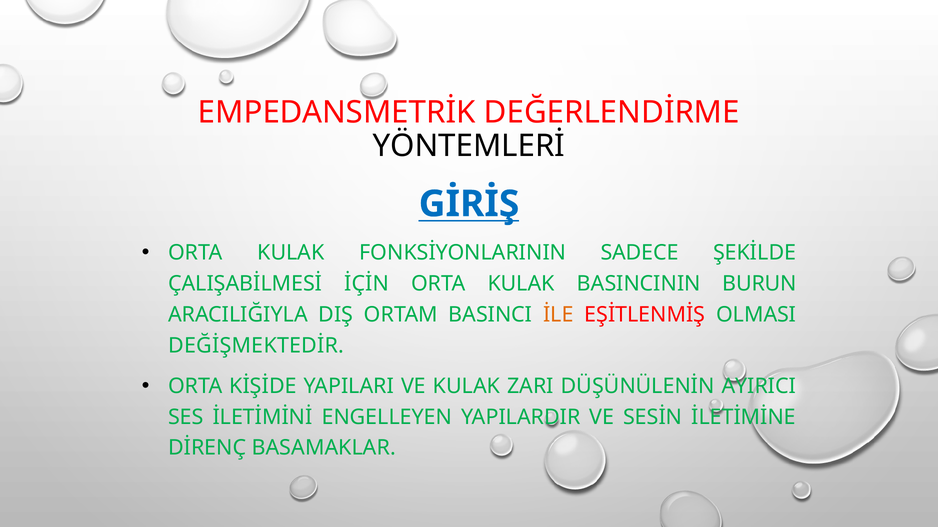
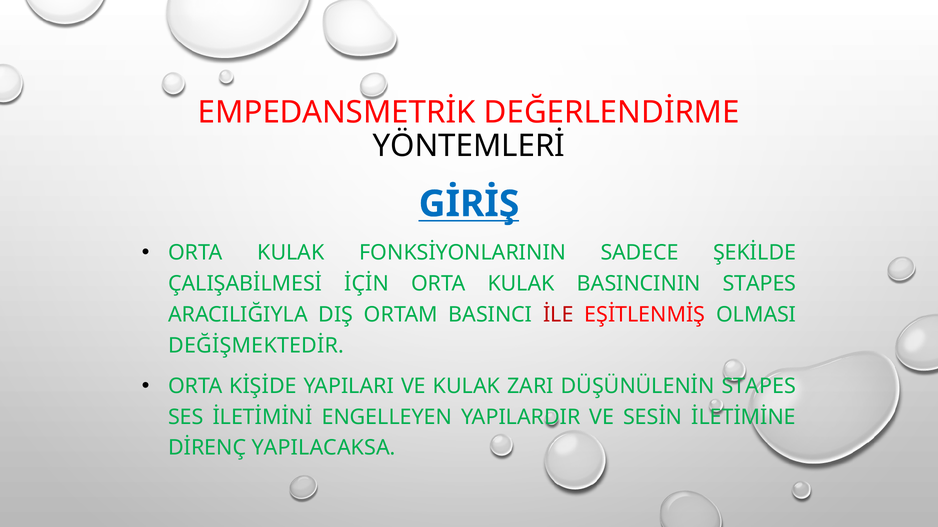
BASINCININ BURUN: BURUN -> STAPES (759, 284)
İLE colour: orange -> red (558, 315)
DÜŞÜNÜLENİN AYIRICI: AYIRICI -> STAPES (759, 387)
BASAMAKLAR: BASAMAKLAR -> YAPILACAKSA (324, 448)
